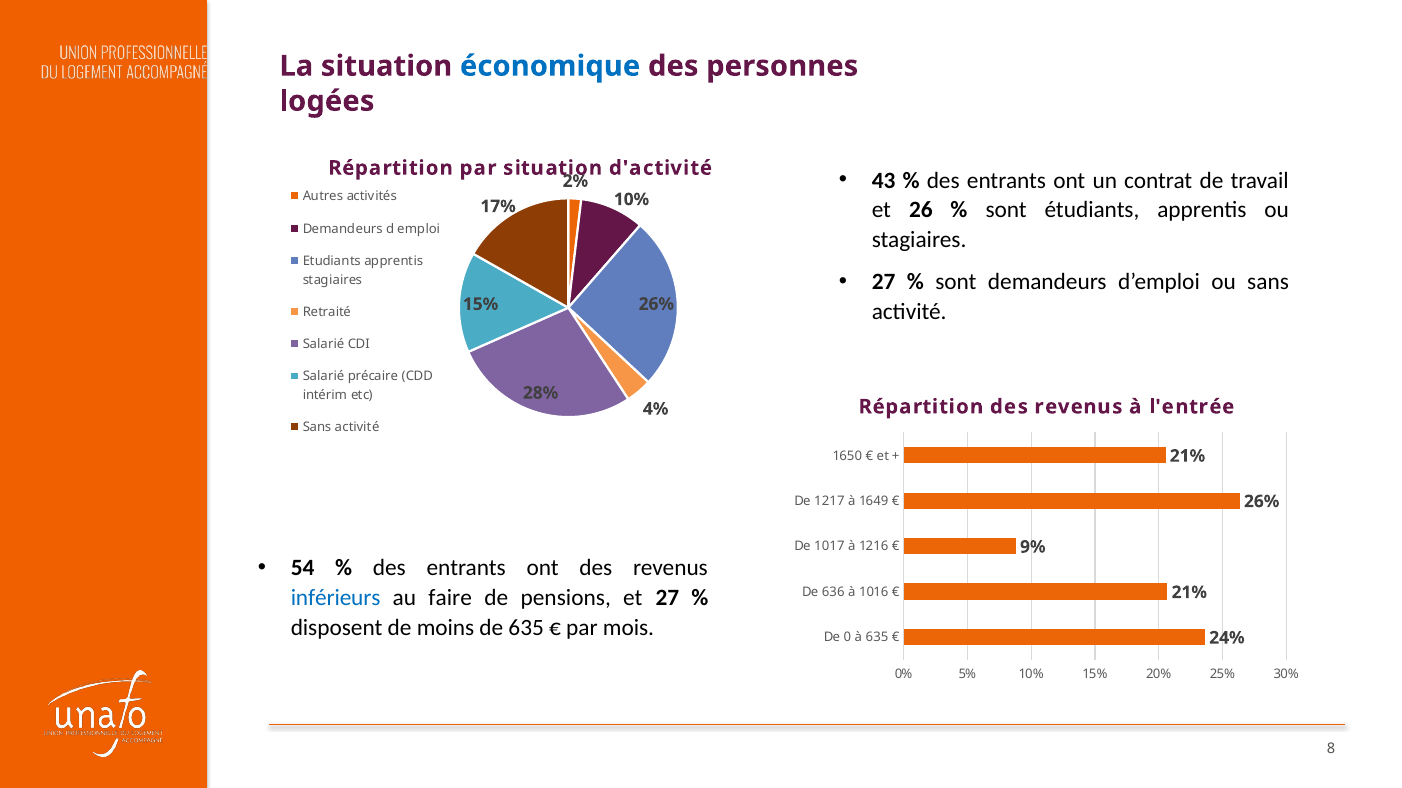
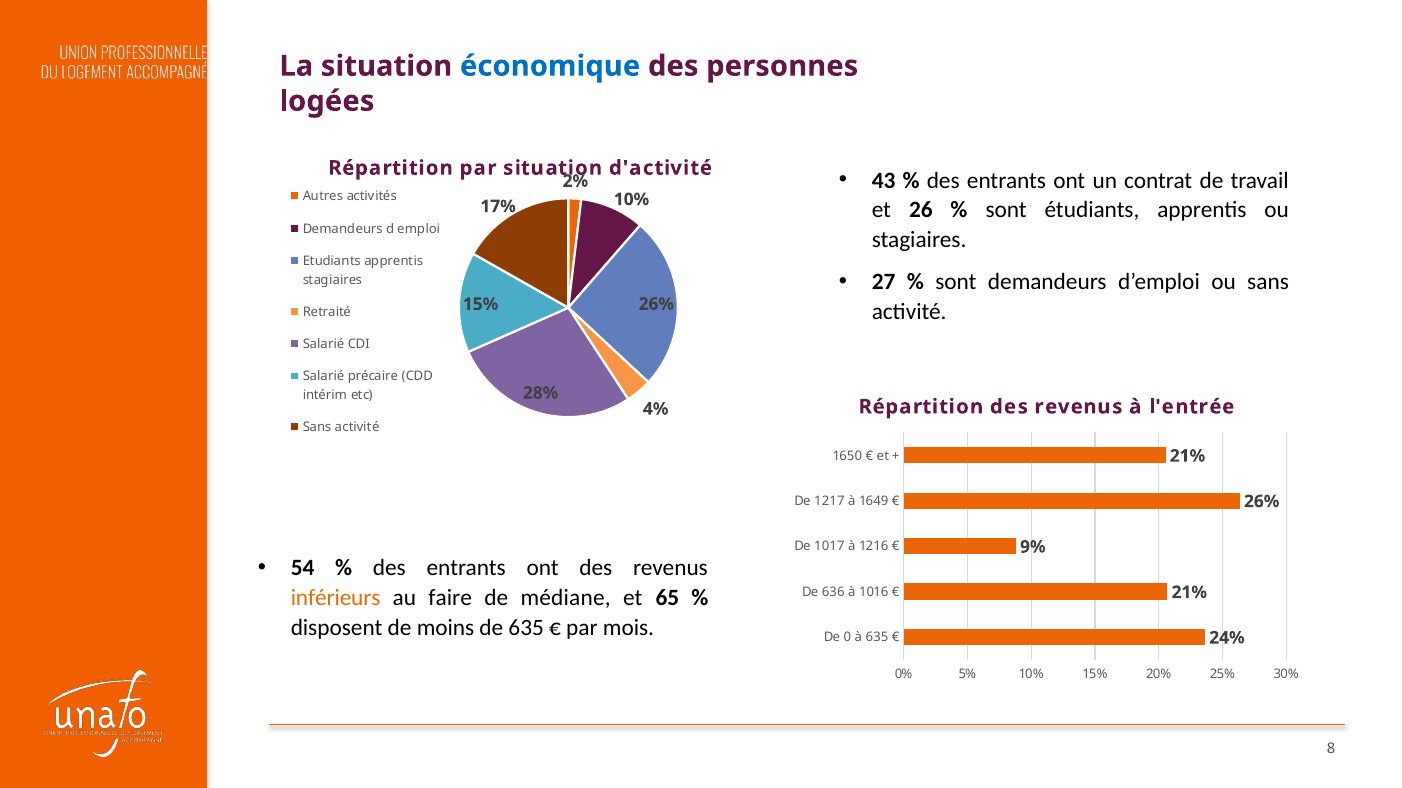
inférieurs colour: blue -> orange (336, 598)
pensions: pensions -> médiane (566, 598)
et 27: 27 -> 65 (667, 598)
